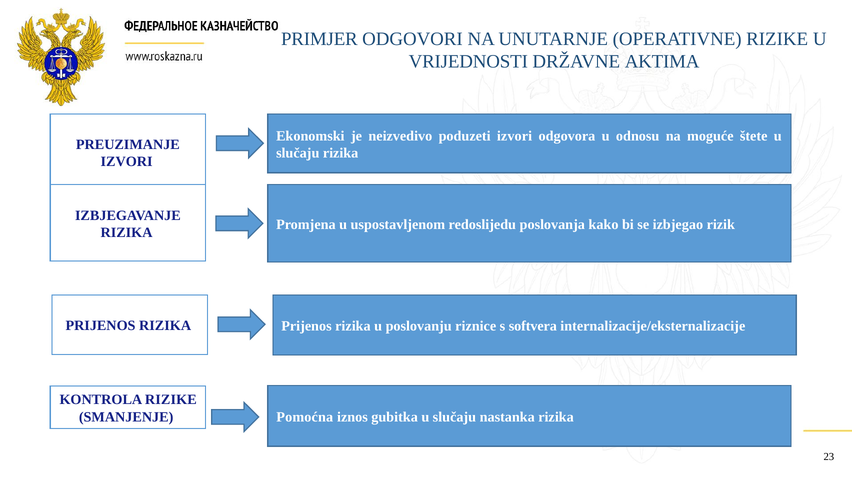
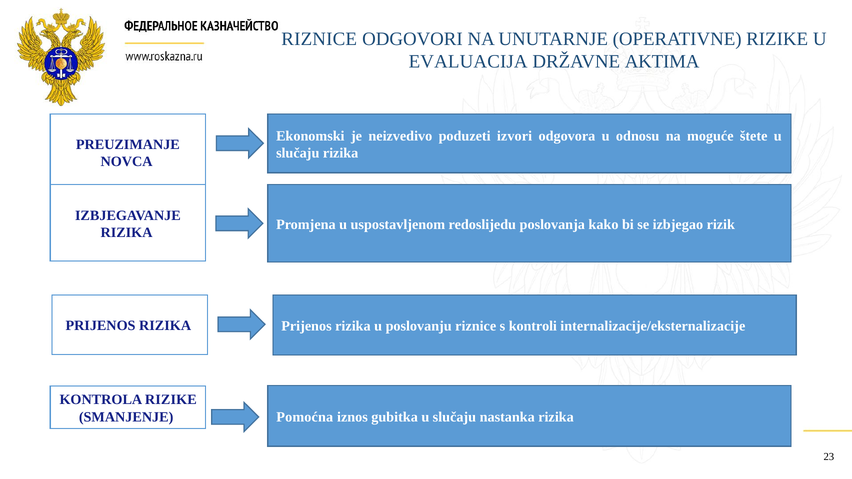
PRIMJER: PRIMJER -> RIZNICE (319, 39)
VRIJEDNOSTI: VRIJEDNOSTI -> EVALUACIJA (468, 62)
IZVORI: IZVORI -> NOVCA (127, 162)
softvera: softvera -> kontroli (533, 326)
